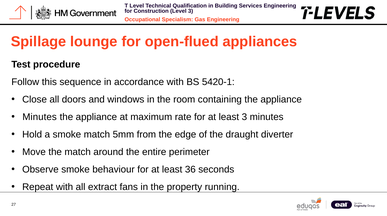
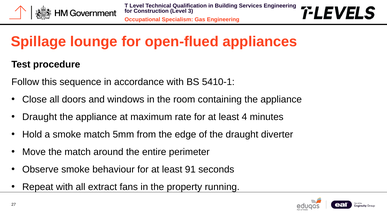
5420-1: 5420-1 -> 5410-1 (218, 82)
Minutes: Minutes -> Draught (40, 117)
least 3: 3 -> 4 (244, 117)
36: 36 -> 91 (190, 170)
